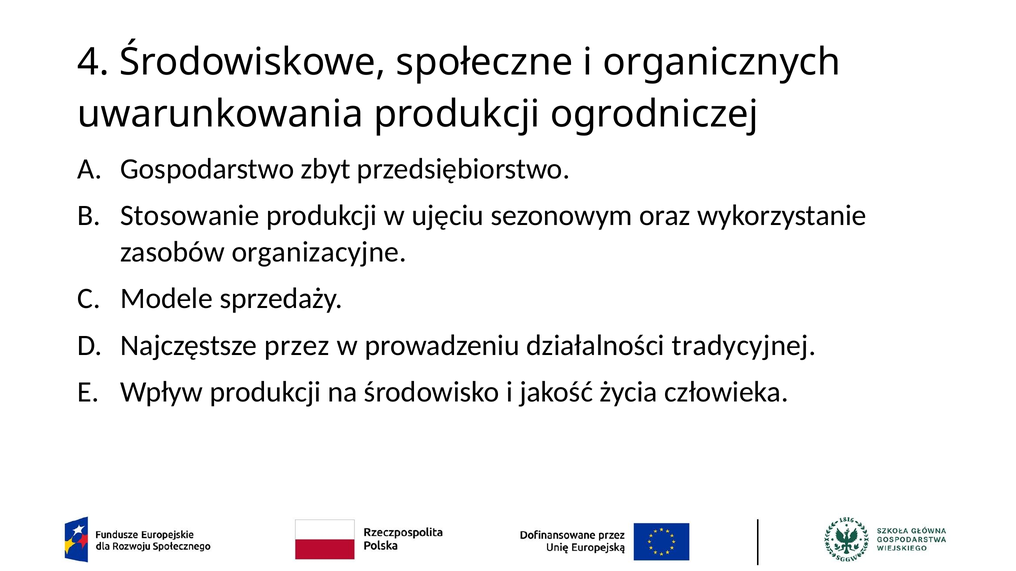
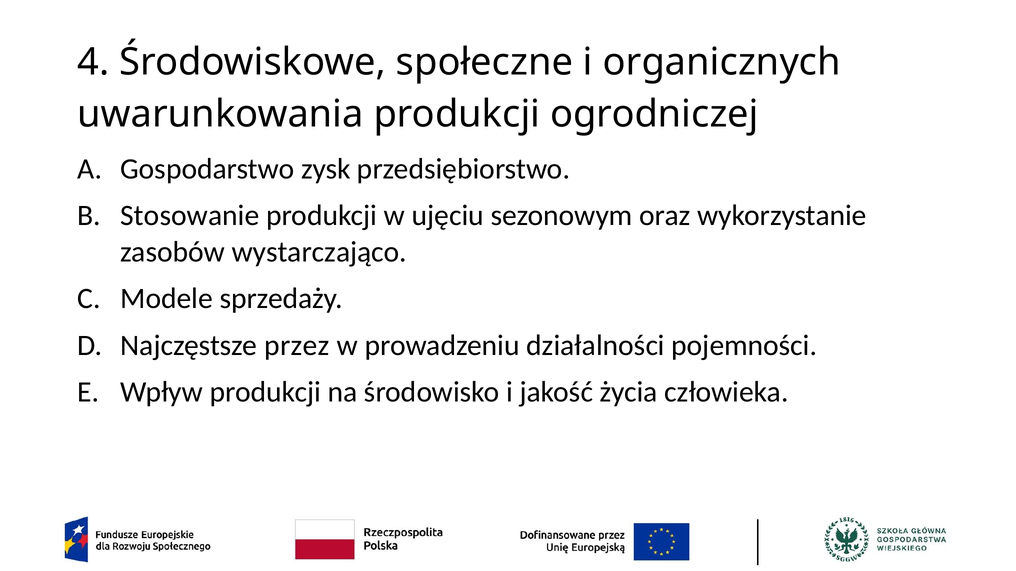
zbyt: zbyt -> zysk (326, 169)
organizacyjne: organizacyjne -> wystarczająco (319, 252)
tradycyjnej: tradycyjnej -> pojemności (744, 346)
